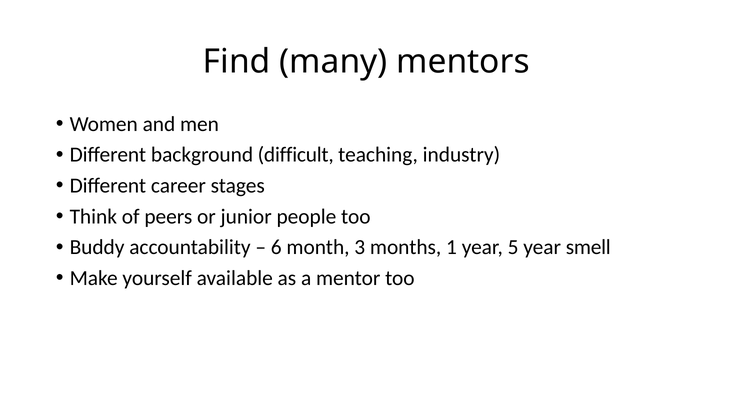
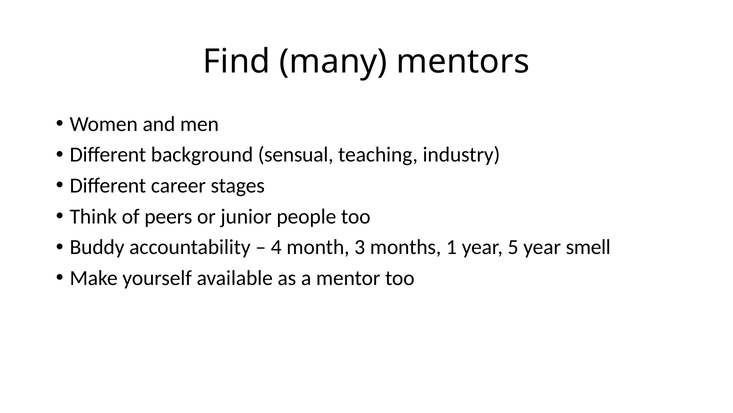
difficult: difficult -> sensual (296, 155)
6: 6 -> 4 (276, 247)
